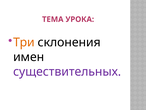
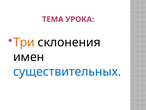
существительных colour: purple -> blue (67, 71)
